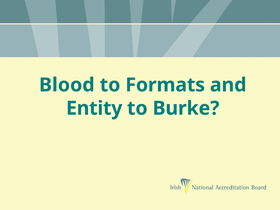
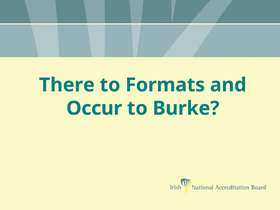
Blood: Blood -> There (67, 85)
Entity: Entity -> Occur (94, 108)
